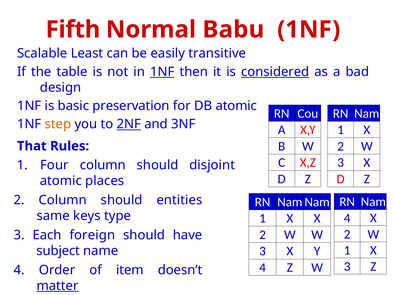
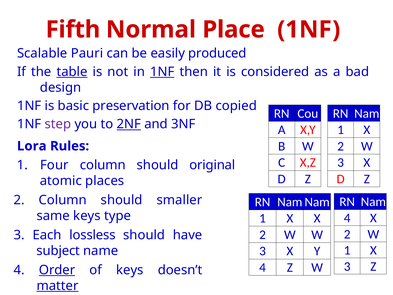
Babu: Babu -> Place (234, 30)
Least: Least -> Pauri (87, 53)
transitive: transitive -> produced (217, 53)
table underline: none -> present (72, 72)
considered underline: present -> none (275, 72)
DB atomic: atomic -> copied (236, 106)
step colour: orange -> purple (58, 124)
That: That -> Lora (32, 146)
disjoint: disjoint -> original (212, 165)
entities: entities -> smaller (179, 200)
foreign: foreign -> lossless (92, 235)
Order underline: none -> present (57, 270)
of item: item -> keys (130, 270)
